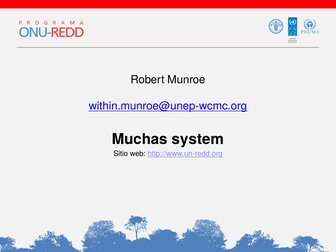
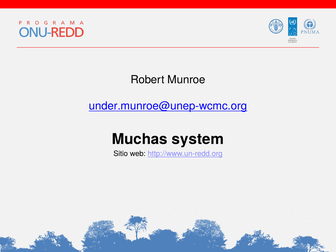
within.munroe@unep-wcmc.org: within.munroe@unep-wcmc.org -> under.munroe@unep-wcmc.org (168, 106)
